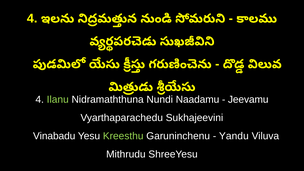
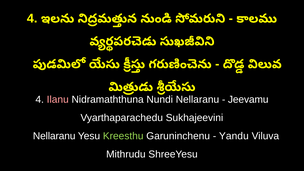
Ilanu colour: light green -> pink (58, 99)
Nundi Naadamu: Naadamu -> Nellaranu (197, 99)
Vinabadu: Vinabadu -> Nellaranu (54, 136)
